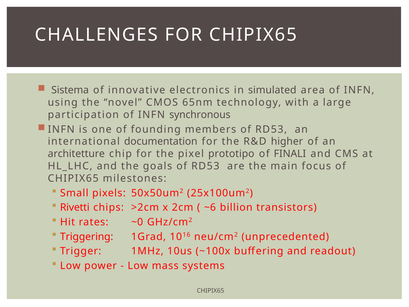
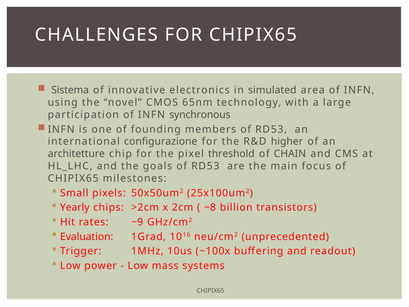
documentation: documentation -> configurazione (161, 141)
prototipo: prototipo -> threshold (231, 154)
FINALI: FINALI -> CHAIN (290, 154)
Rivetti: Rivetti -> Yearly (75, 207)
~6: ~6 -> ~8 (210, 207)
~0: ~0 -> ~9 (137, 222)
Triggering: Triggering -> Evaluation (87, 236)
